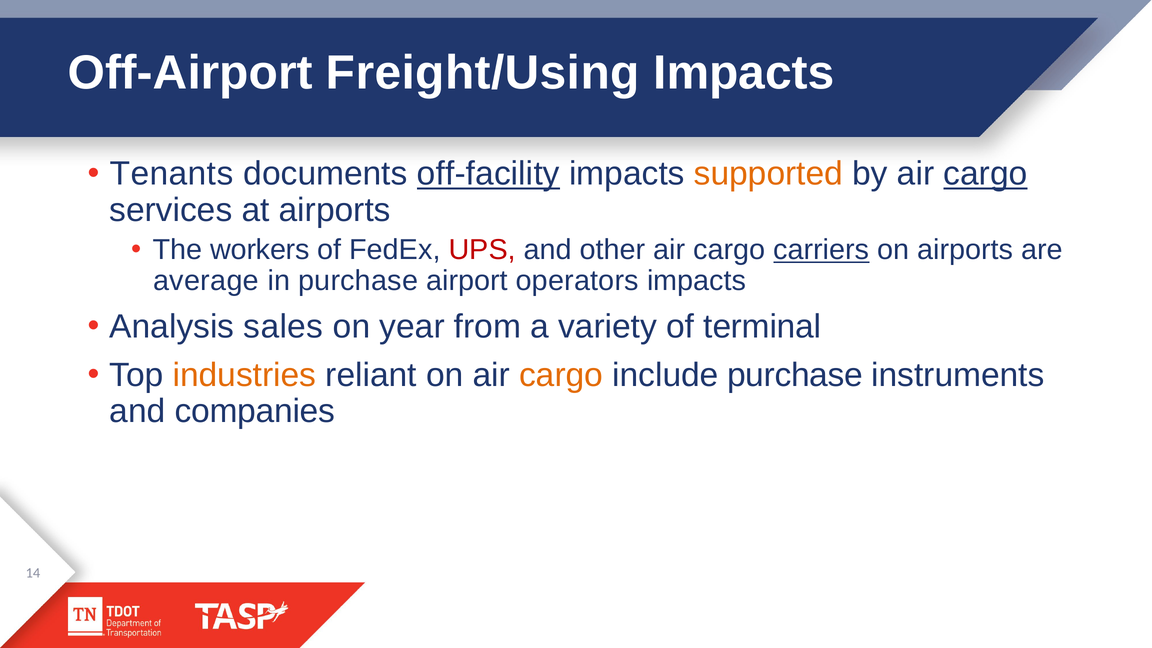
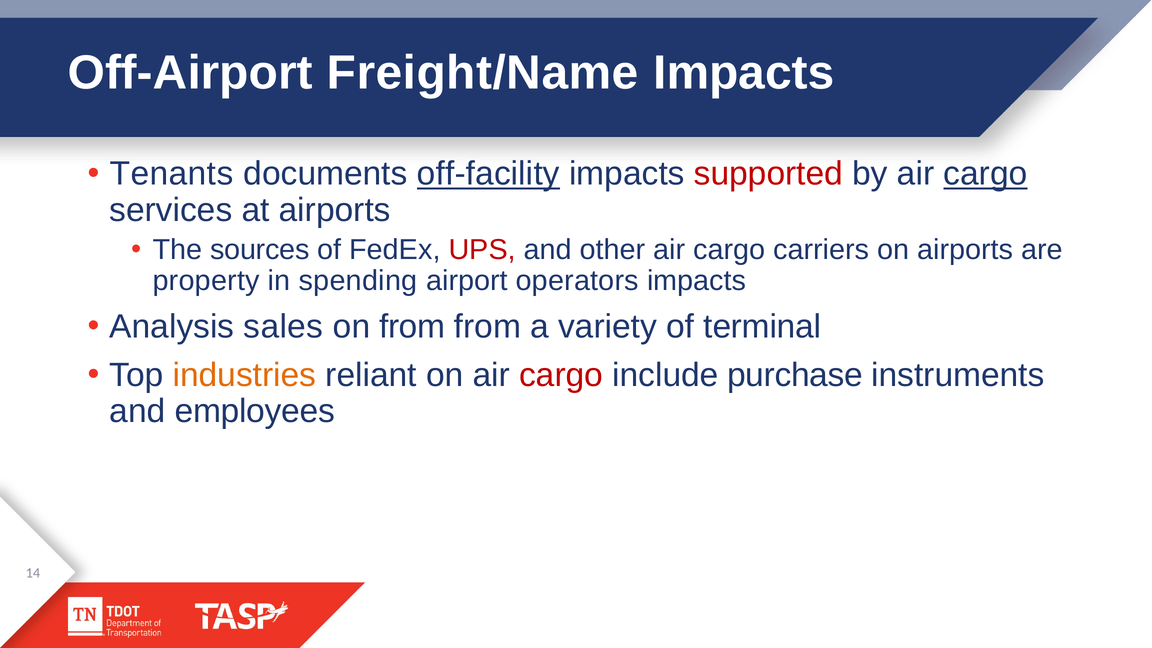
Freight/Using: Freight/Using -> Freight/Name (483, 73)
supported colour: orange -> red (768, 174)
workers: workers -> sources (260, 250)
carriers underline: present -> none (821, 250)
average: average -> property (206, 281)
in purchase: purchase -> spending (358, 281)
on year: year -> from (412, 327)
cargo colour: orange -> red (561, 375)
companies: companies -> employees (255, 411)
